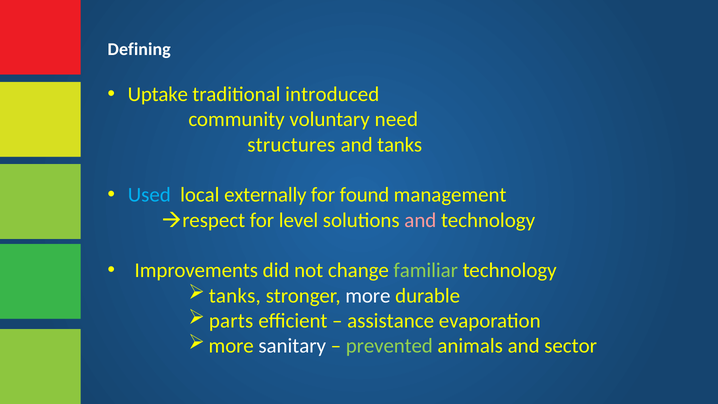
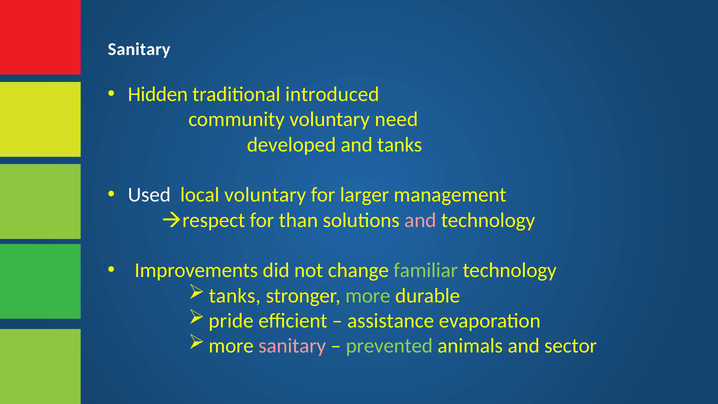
Defining: Defining -> Sanitary (139, 49)
Uptake: Uptake -> Hidden (158, 94)
structures: structures -> developed (291, 145)
Used colour: light blue -> white (149, 195)
local externally: externally -> voluntary (265, 195)
found: found -> larger (364, 195)
level: level -> than (298, 220)
more colour: white -> light green (368, 295)
parts: parts -> pride (231, 321)
sanitary colour: white -> pink (292, 346)
